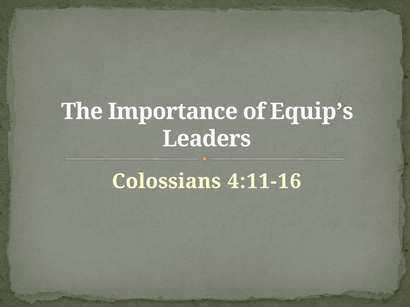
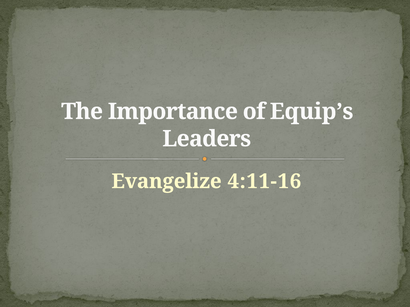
Colossians: Colossians -> Evangelize (167, 182)
